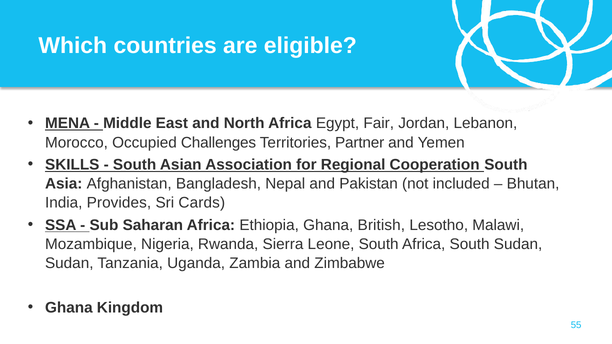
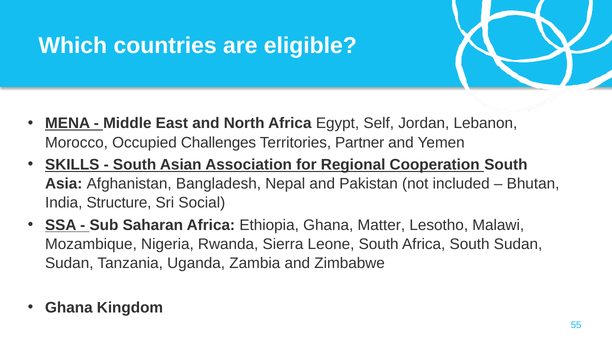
Fair: Fair -> Self (379, 124)
Provides: Provides -> Structure (119, 203)
Cards: Cards -> Social (202, 203)
British: British -> Matter (381, 225)
